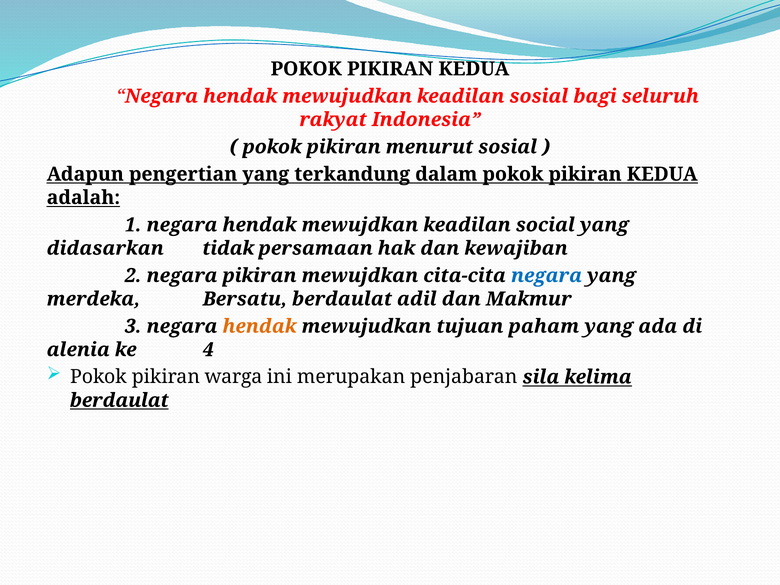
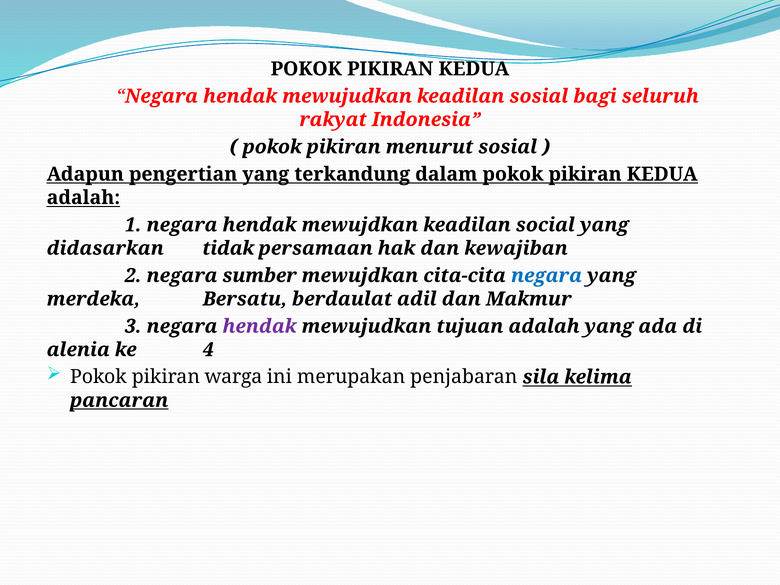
negara pikiran: pikiran -> sumber (260, 276)
hendak colour: orange -> purple (260, 326)
tujuan paham: paham -> adalah (544, 326)
berdaulat: berdaulat -> pancaran (119, 400)
